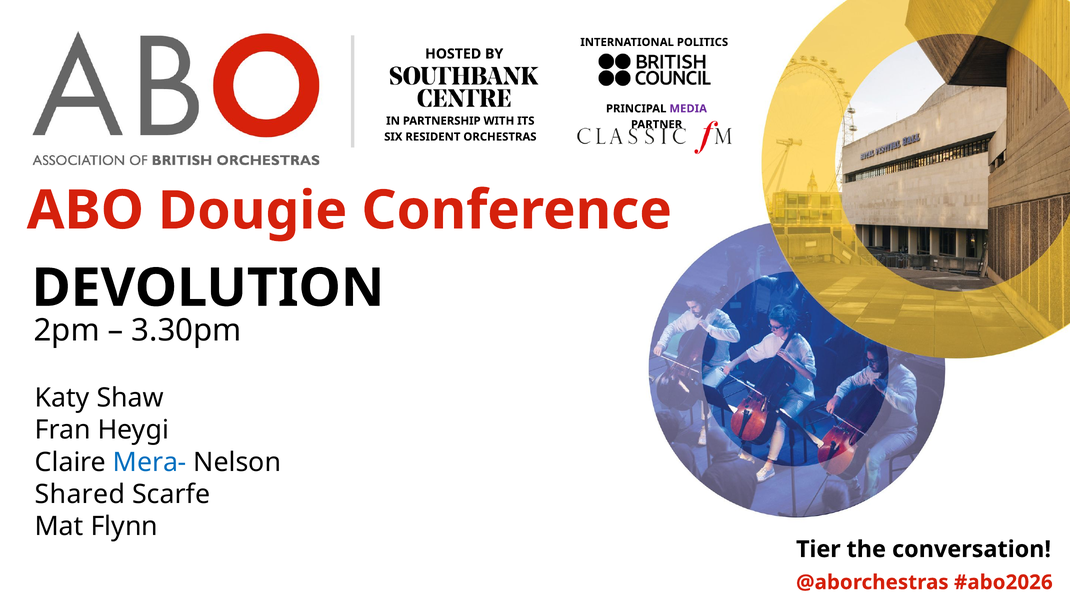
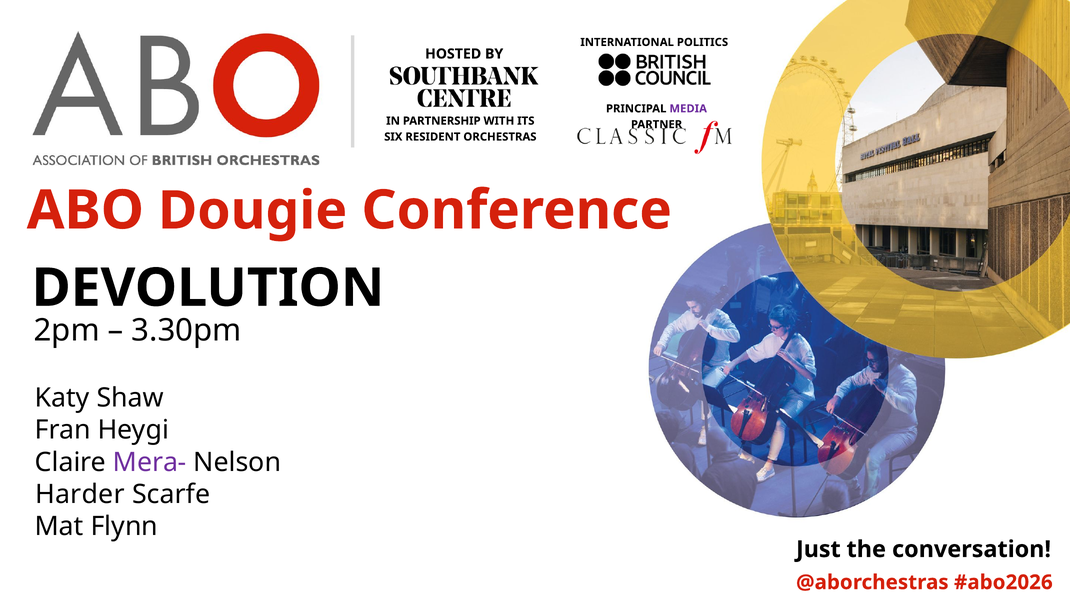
Mera- colour: blue -> purple (150, 462)
Shared: Shared -> Harder (80, 494)
Tier: Tier -> Just (818, 549)
